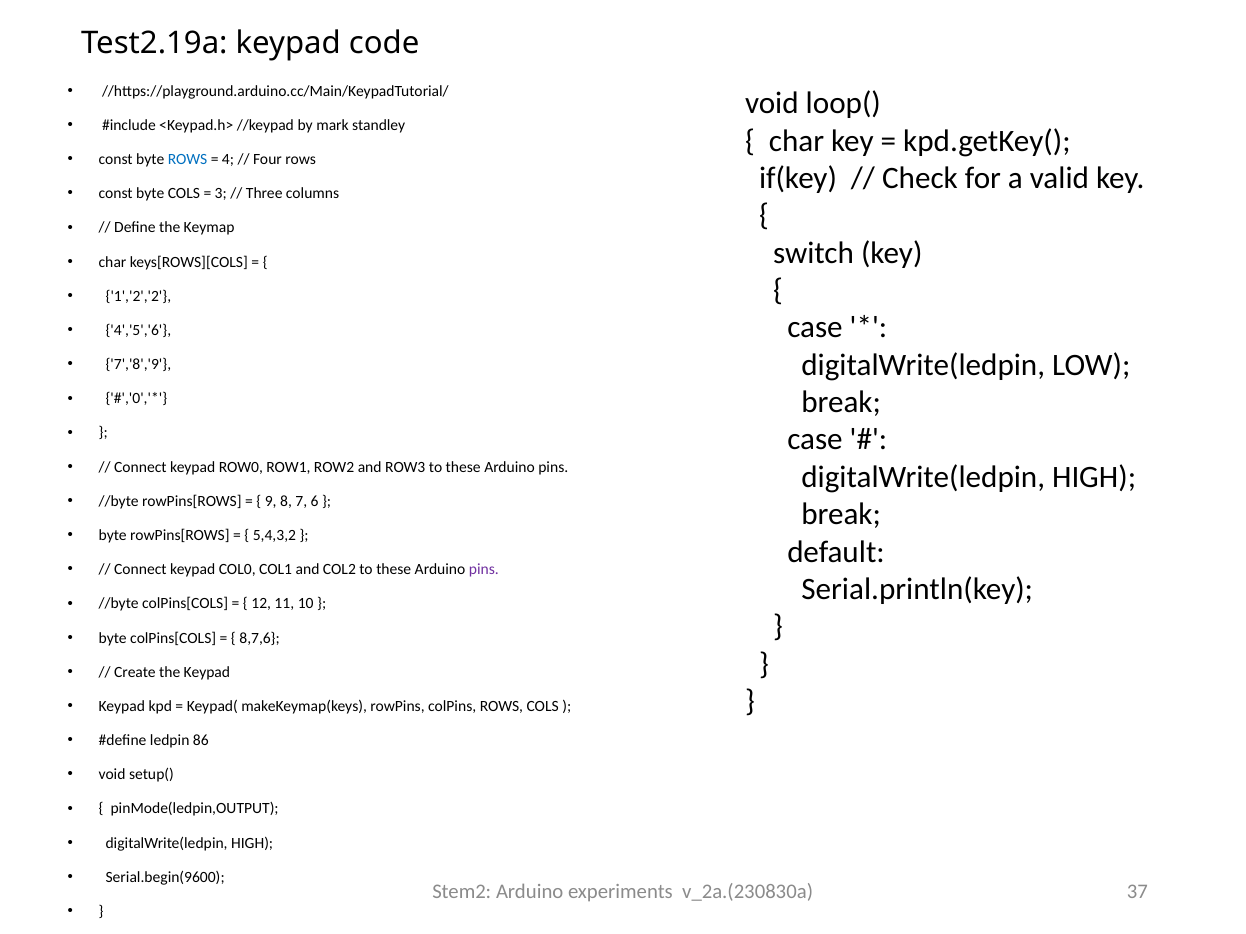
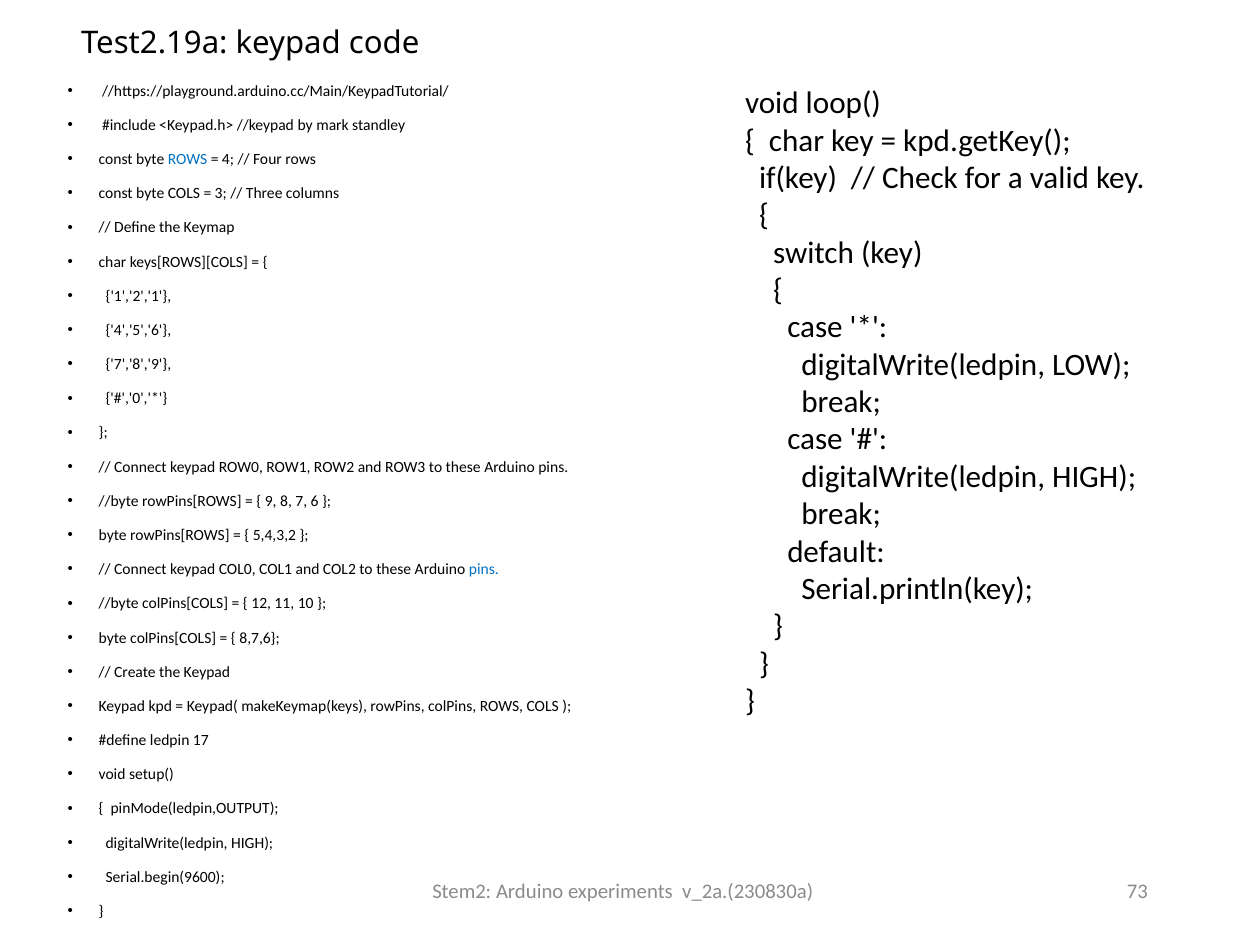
1','2','2: 1','2','2 -> 1','2','1 (138, 296)
pins colour: purple -> blue (484, 570)
86: 86 -> 17 (201, 741)
37: 37 -> 73 (1137, 892)
